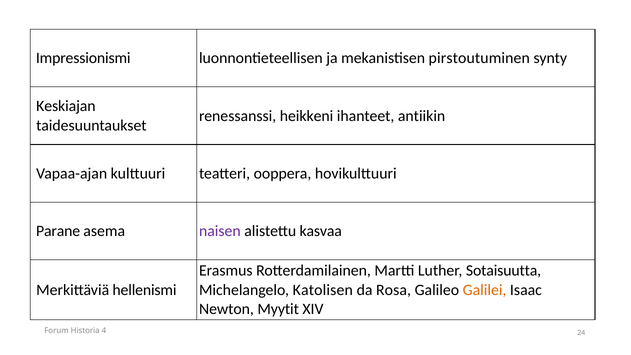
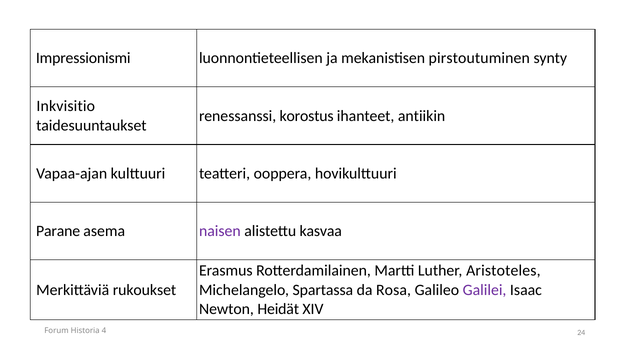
Keskiajan: Keskiajan -> Inkvisitio (66, 106)
heikkeni: heikkeni -> korostus (307, 116)
Sotaisuutta: Sotaisuutta -> Aristoteles (503, 271)
hellenismi: hellenismi -> rukoukset (144, 290)
Katolisen: Katolisen -> Spartassa (323, 290)
Galilei colour: orange -> purple (485, 290)
Myytit: Myytit -> Heidät (278, 309)
